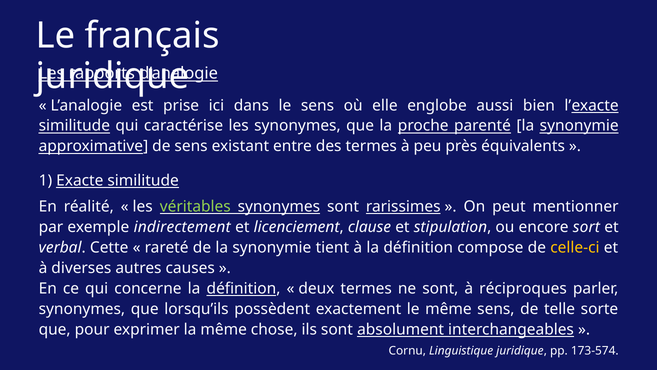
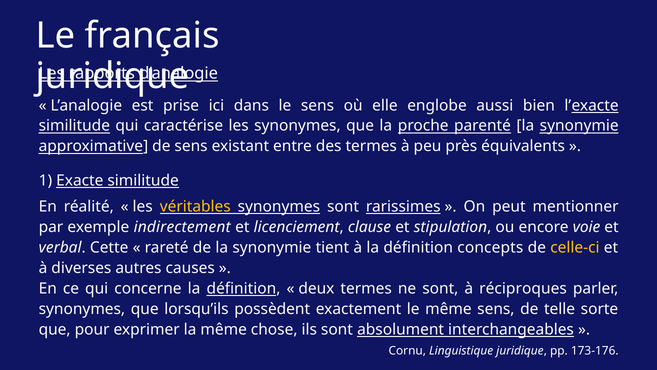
véritables colour: light green -> yellow (195, 206)
sort: sort -> voie (587, 227)
compose: compose -> concepts (490, 247)
173-574: 173-574 -> 173-176 (595, 351)
